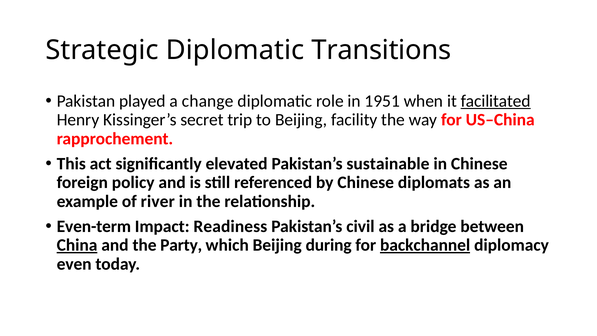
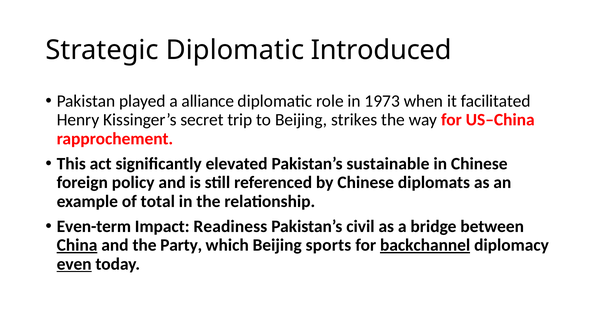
Transitions: Transitions -> Introduced (381, 50)
change: change -> alliance (208, 101)
1951: 1951 -> 1973 (382, 101)
facilitated underline: present -> none (496, 101)
facility: facility -> strikes (354, 120)
river: river -> total (158, 201)
during: during -> sports (328, 245)
even underline: none -> present (74, 264)
